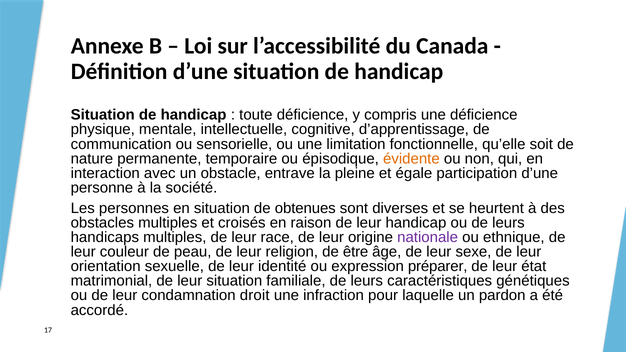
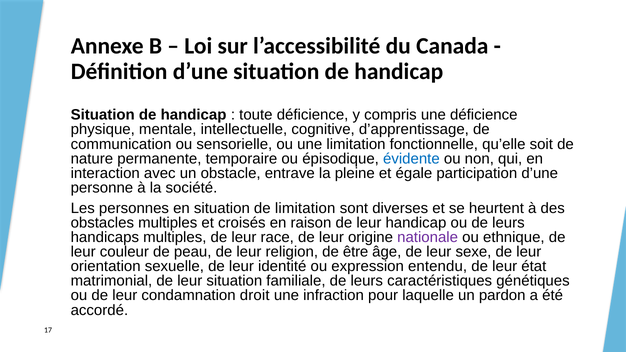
évidente colour: orange -> blue (411, 159)
de obtenues: obtenues -> limitation (305, 208)
préparer: préparer -> entendu (438, 266)
